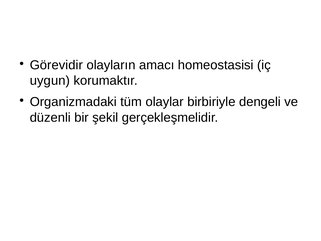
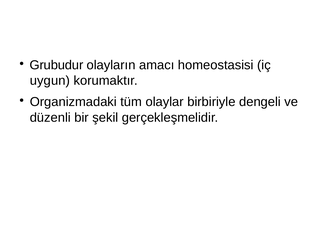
Görevidir: Görevidir -> Grubudur (56, 65)
